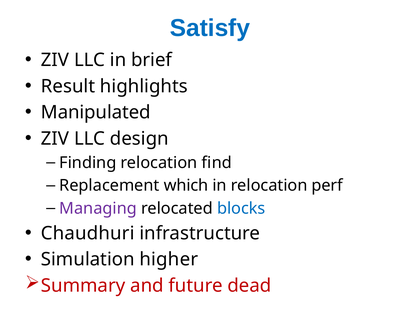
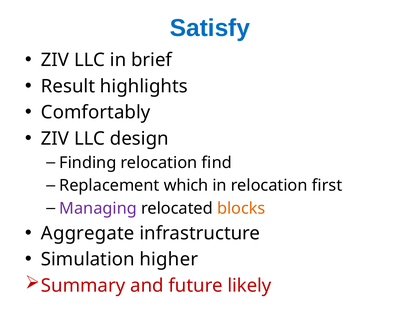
Manipulated: Manipulated -> Comfortably (96, 112)
perf: perf -> first (327, 186)
blocks colour: blue -> orange (241, 208)
Chaudhuri: Chaudhuri -> Aggregate (88, 233)
dead: dead -> likely (249, 286)
